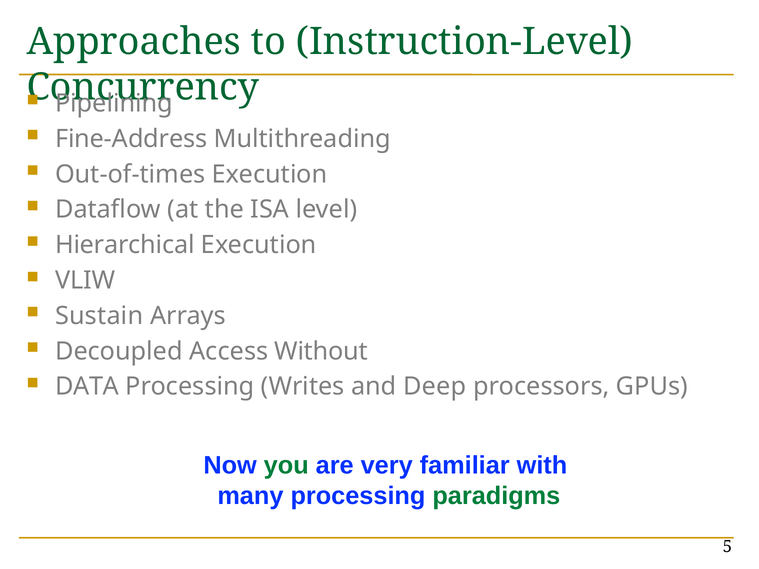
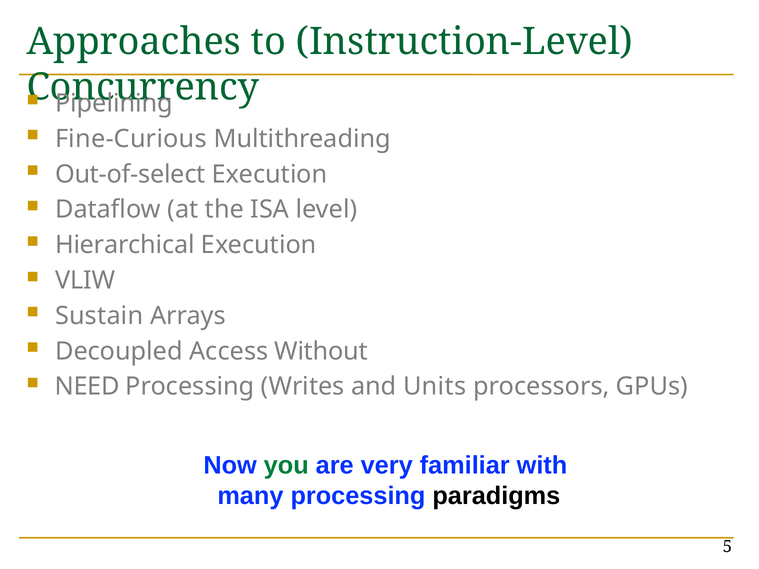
Fine-Address: Fine-Address -> Fine-Curious (131, 139)
Out-of-times: Out-of-times -> Out-of-select (130, 174)
DATA: DATA -> NEED (87, 387)
Deep: Deep -> Units (435, 387)
paradigms colour: green -> black (496, 496)
